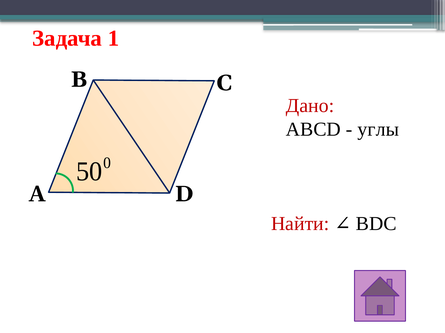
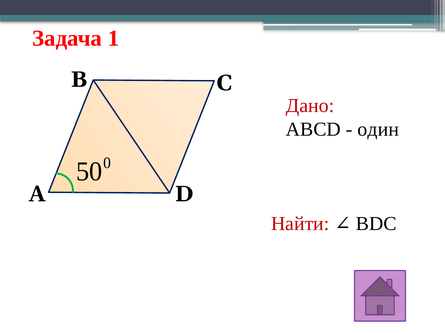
углы: углы -> один (378, 130)
